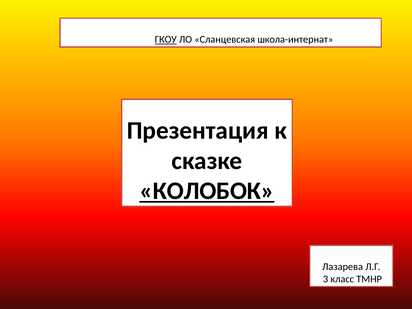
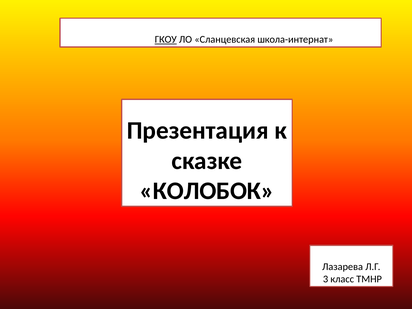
КОЛОБОК underline: present -> none (207, 191)
